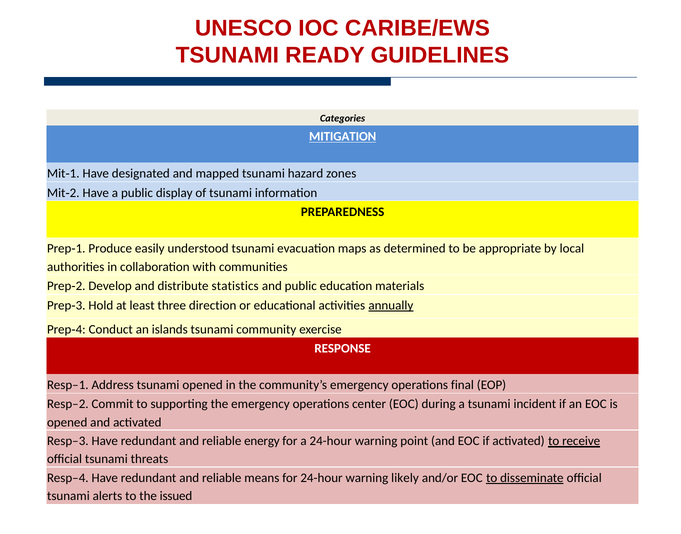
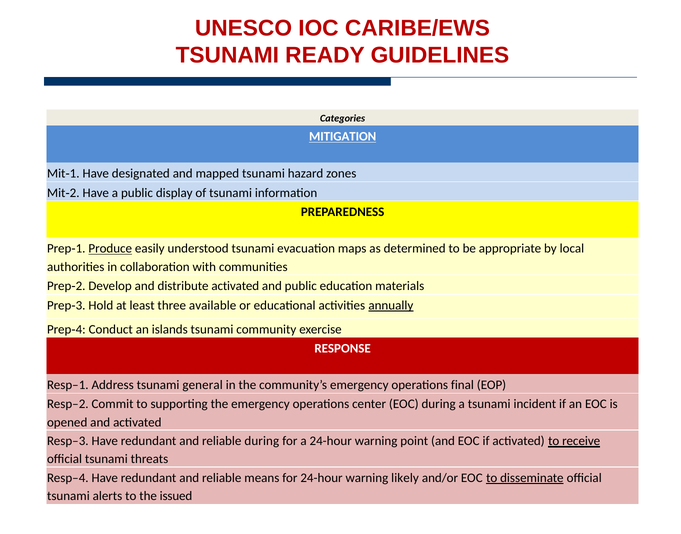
Produce underline: none -> present (110, 249)
distribute statistics: statistics -> activated (235, 286)
direction: direction -> available (213, 306)
tsunami opened: opened -> general (203, 385)
reliable energy: energy -> during (262, 441)
